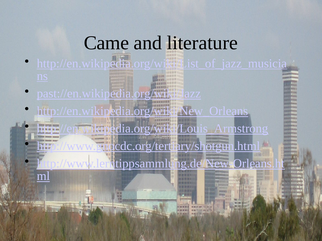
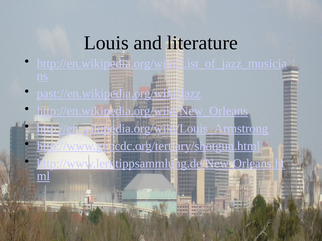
Came: Came -> Louis (106, 43)
